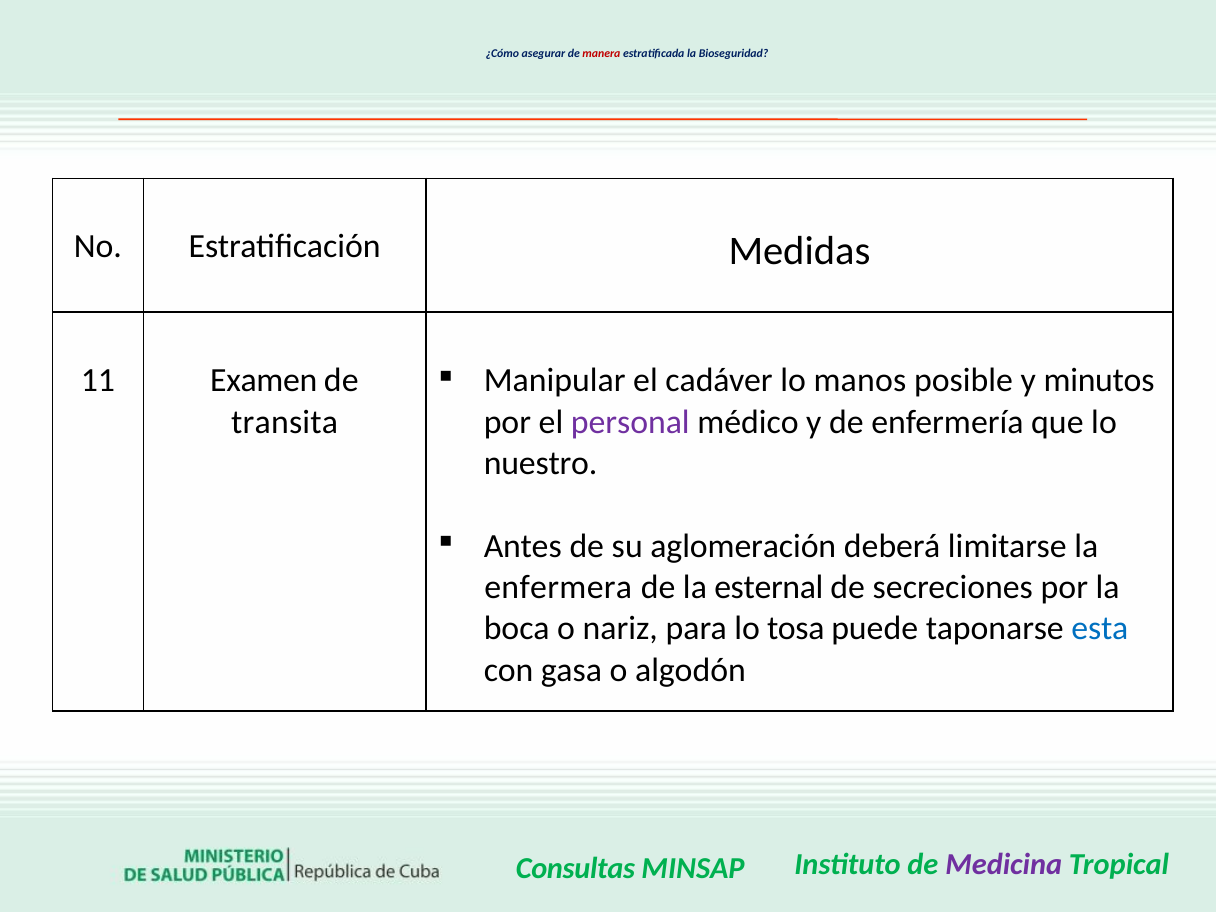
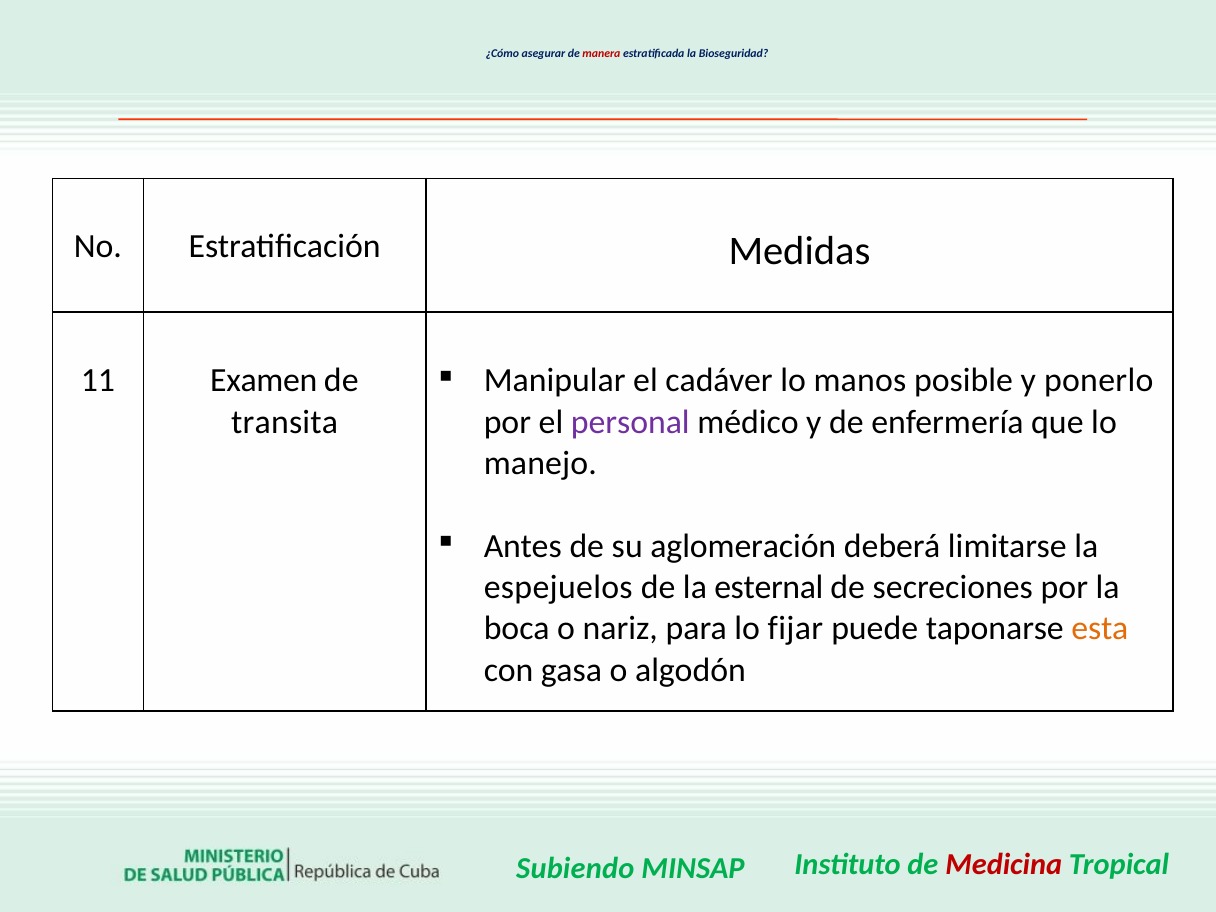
minutos: minutos -> ponerlo (1099, 381)
nuestro: nuestro -> manejo (540, 463)
enfermera: enfermera -> espejuelos (558, 587)
tosa: tosa -> fijar (795, 629)
esta colour: blue -> orange (1100, 629)
Medicina colour: purple -> red (1004, 864)
Consultas: Consultas -> Subiendo (575, 868)
